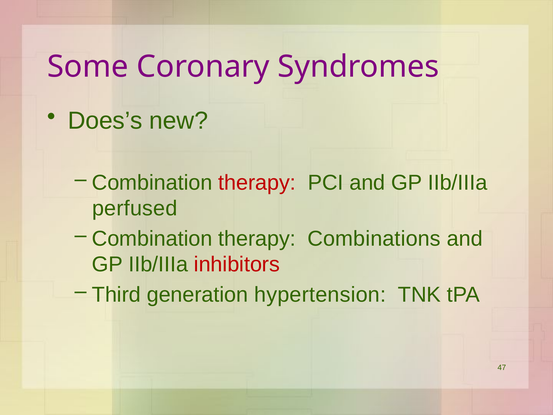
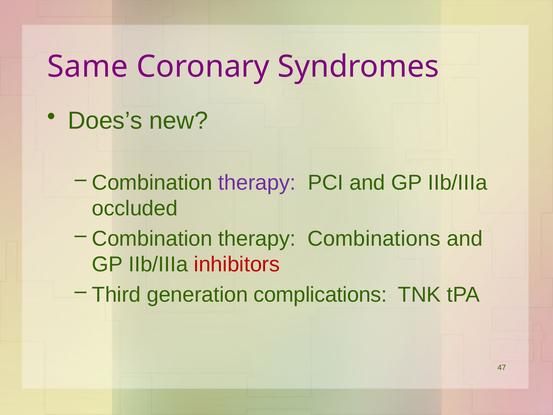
Some: Some -> Same (88, 67)
therapy colour: red -> purple (257, 183)
perfused: perfused -> occluded (135, 208)
hypertension: hypertension -> complications (320, 294)
